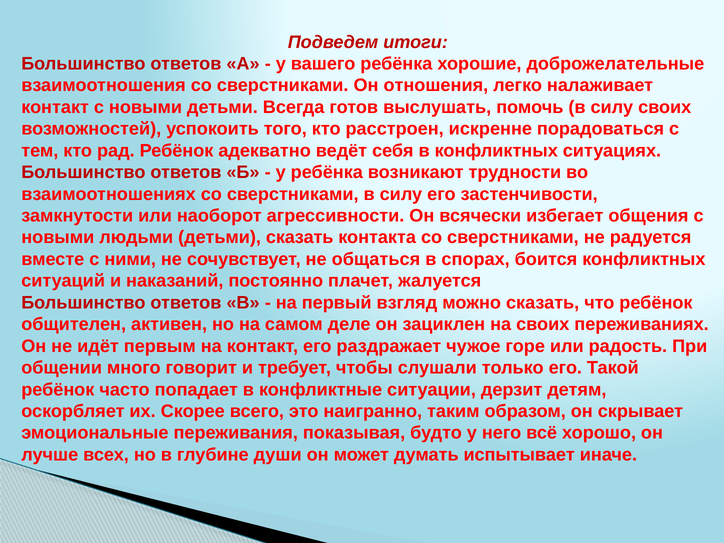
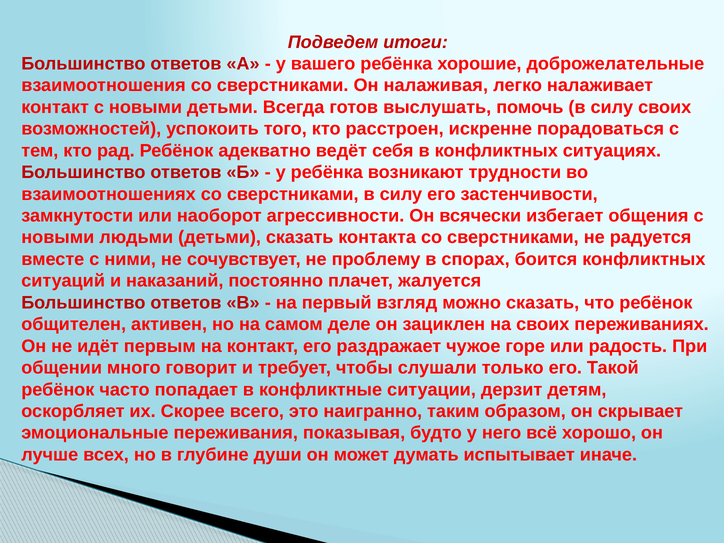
отношения: отношения -> налаживая (436, 85)
общаться: общаться -> проблему (376, 259)
